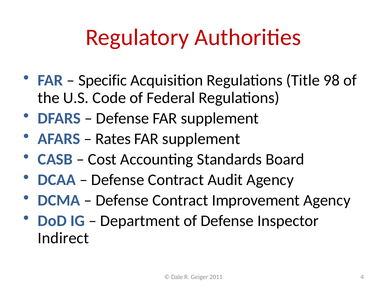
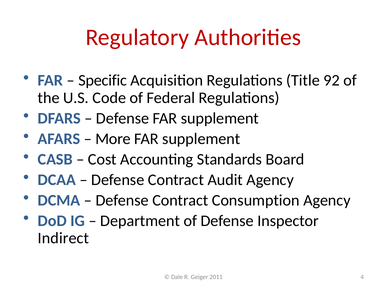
98: 98 -> 92 (332, 80)
Rates: Rates -> More (113, 139)
Improvement: Improvement -> Consumption (256, 200)
